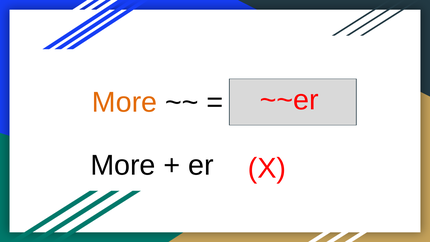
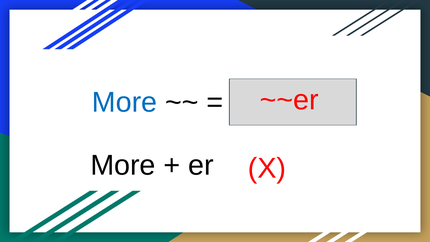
More colour: orange -> blue (125, 102)
